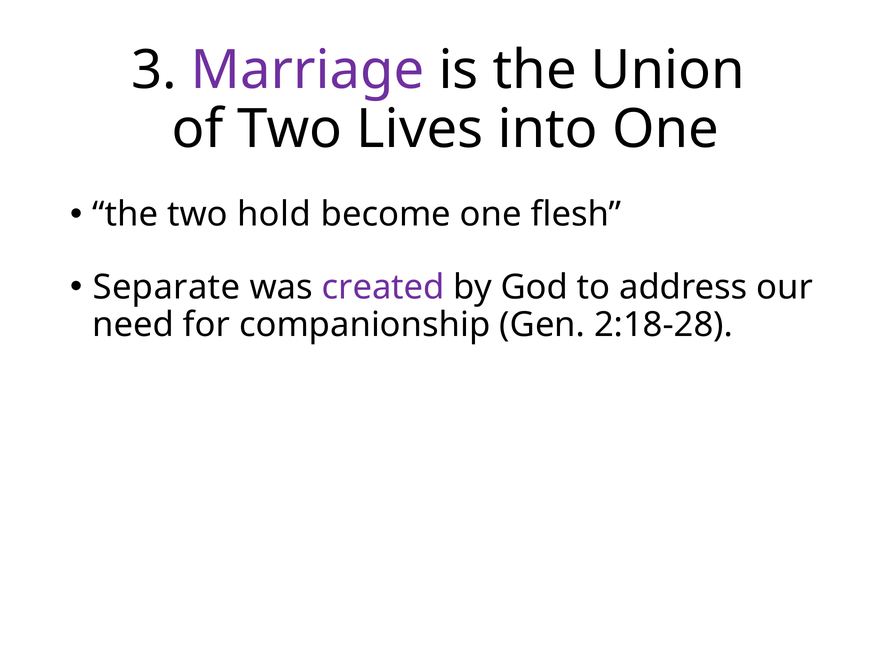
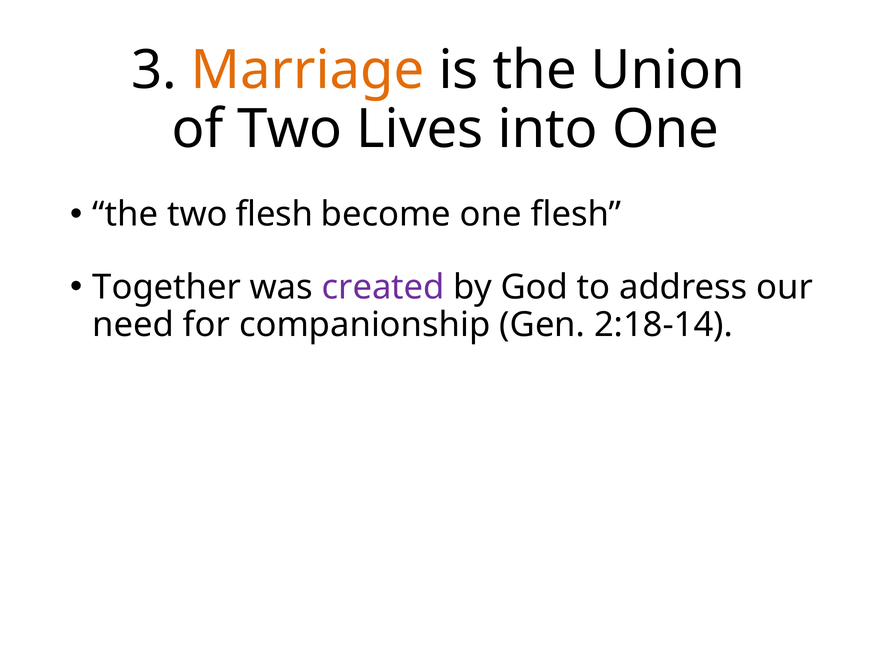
Marriage colour: purple -> orange (308, 70)
two hold: hold -> flesh (274, 215)
Separate: Separate -> Together (167, 287)
2:18-28: 2:18-28 -> 2:18-14 (664, 325)
